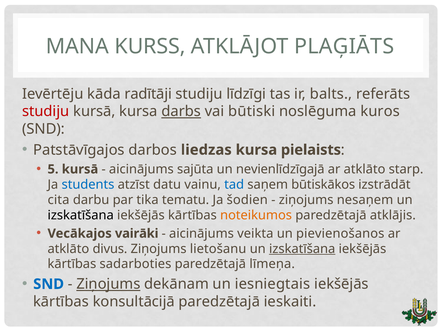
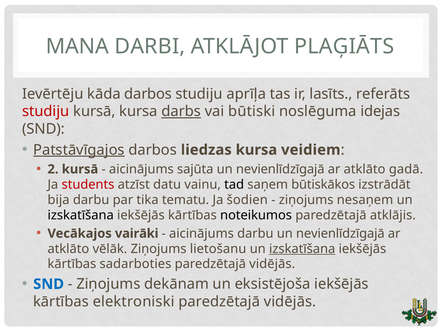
KURSS: KURSS -> DARBI (150, 46)
kāda radītāji: radītāji -> darbos (148, 94)
līdzīgi: līdzīgi -> aprīļa (246, 94)
balts: balts -> lasīts (331, 94)
kuros: kuros -> idejas (380, 112)
Patstāvīgajos underline: none -> present (79, 150)
pielaists: pielaists -> veidiem (311, 150)
5: 5 -> 2 (53, 169)
starp: starp -> gadā (406, 169)
students colour: blue -> red (88, 185)
tad colour: blue -> black (234, 185)
cita: cita -> bija (59, 200)
noteikumos colour: orange -> black (256, 215)
aicinājums veikta: veikta -> darbu (255, 234)
pievienošanos: pievienošanos -> nevienlīdzīgajā (340, 234)
divus: divus -> vēlāk (110, 249)
līmeņa: līmeņa -> vidējās (272, 264)
Ziņojums underline: present -> none (108, 285)
iesniegtais: iesniegtais -> eksistējoša (273, 285)
konsultācijā: konsultācijā -> elektroniski (134, 302)
ieskaiti: ieskaiti -> vidējās (290, 302)
